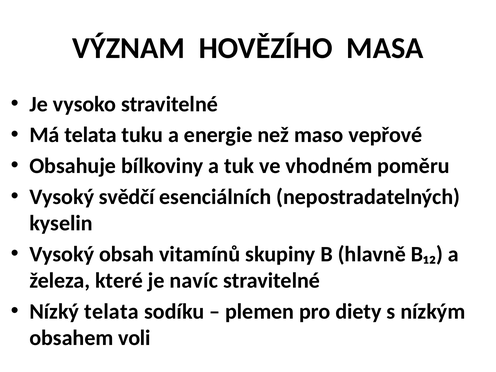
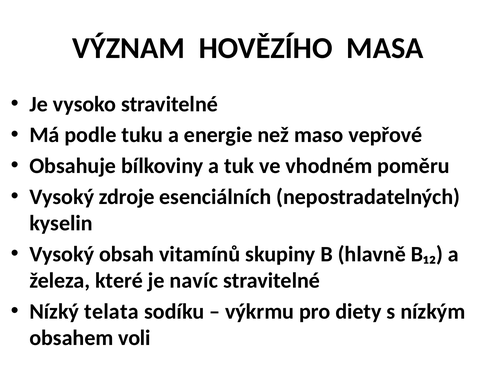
Má telata: telata -> podle (90, 135)
svědčí: svědčí -> zdroje (127, 197)
plemen: plemen -> výkrmu (260, 311)
